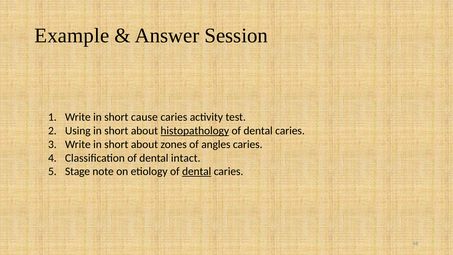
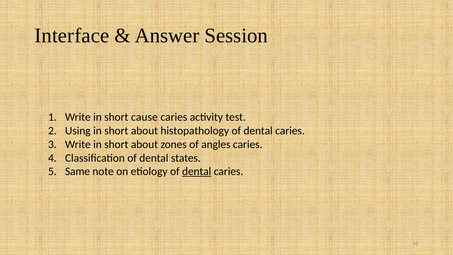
Example: Example -> Interface (72, 36)
histopathology underline: present -> none (195, 131)
intact: intact -> states (186, 158)
Stage: Stage -> Same (78, 171)
